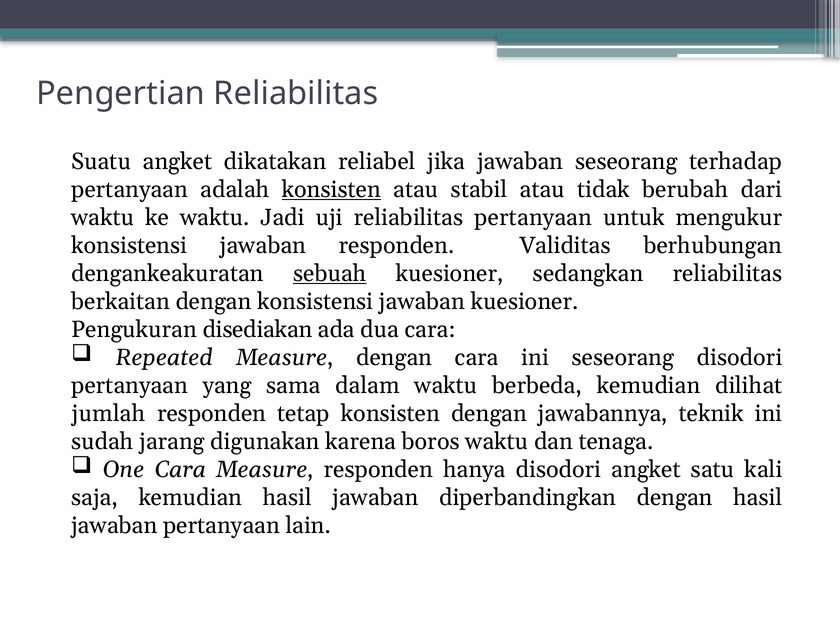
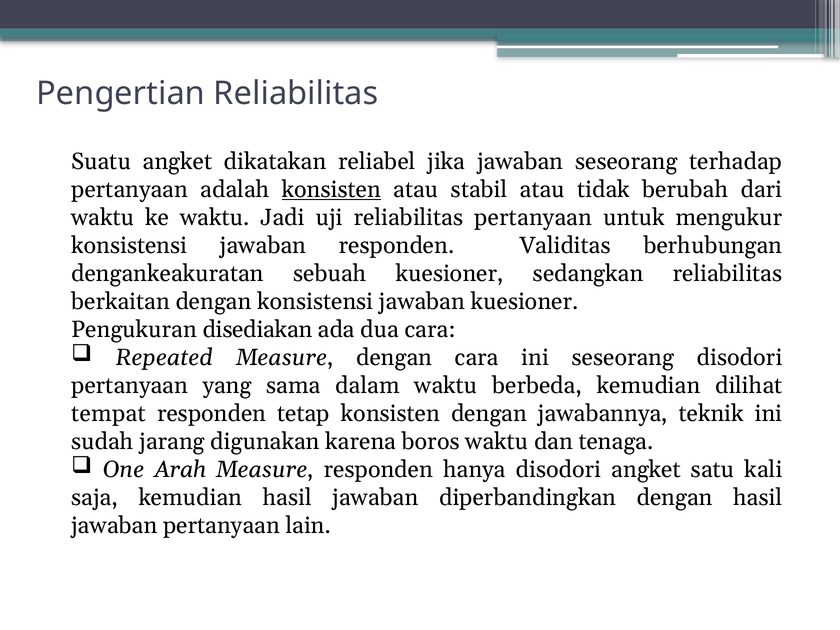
sebuah underline: present -> none (330, 273)
jumlah: jumlah -> tempat (109, 414)
One Cara: Cara -> Arah (180, 470)
